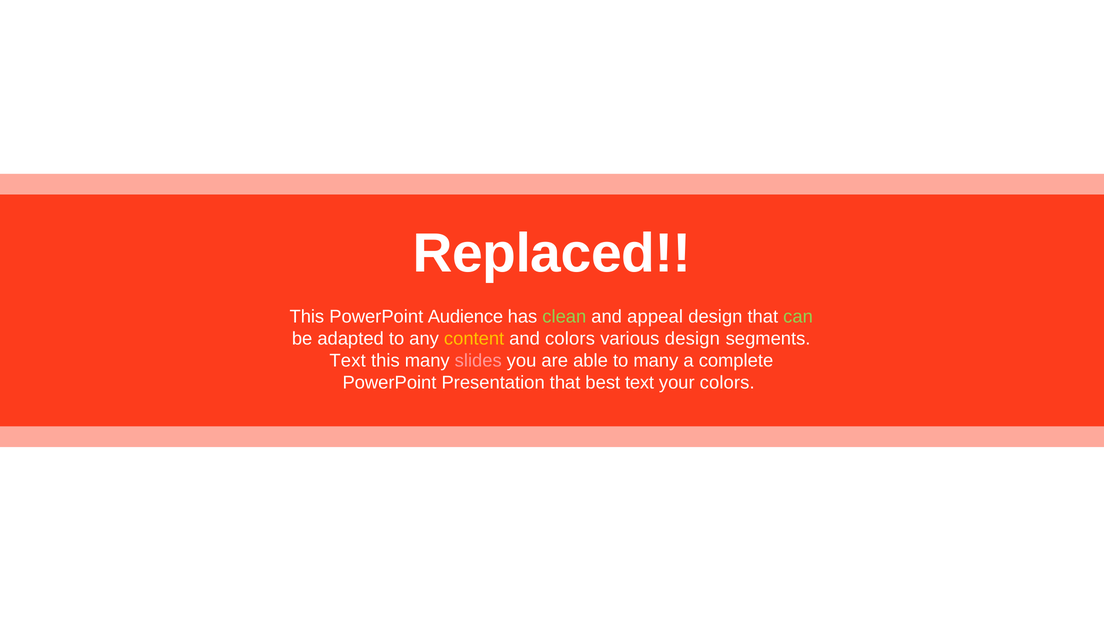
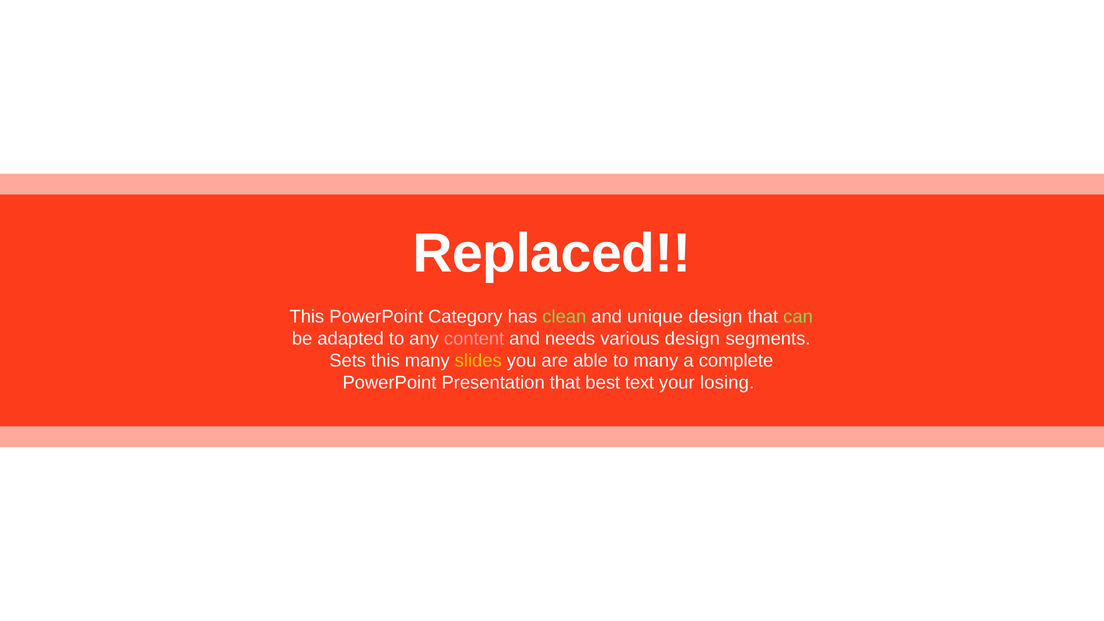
Audience: Audience -> Category (465, 317)
appeal: appeal -> unique (655, 317)
content colour: yellow -> pink (474, 339)
and colors: colors -> needs (570, 339)
Text: Text -> Sets (348, 361)
slides colour: pink -> yellow (478, 361)
your colors: colors -> losing (727, 383)
